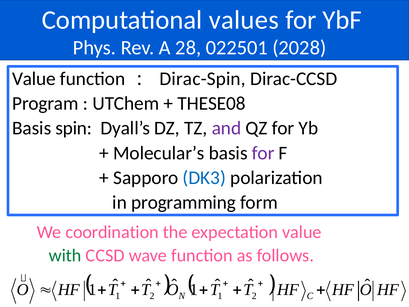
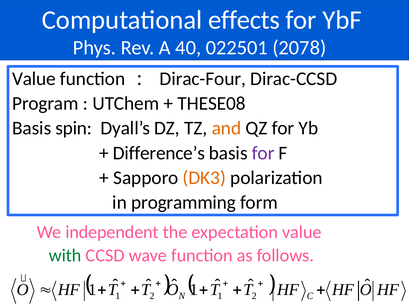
values: values -> effects (244, 20)
28: 28 -> 40 (188, 48)
2028: 2028 -> 2078 (299, 48)
Dirac-Spin: Dirac-Spin -> Dirac-Four (203, 79)
and colour: purple -> orange (226, 128)
Molecular’s: Molecular’s -> Difference’s (159, 153)
DK3 colour: blue -> orange (204, 178)
coordination: coordination -> independent (112, 232)
